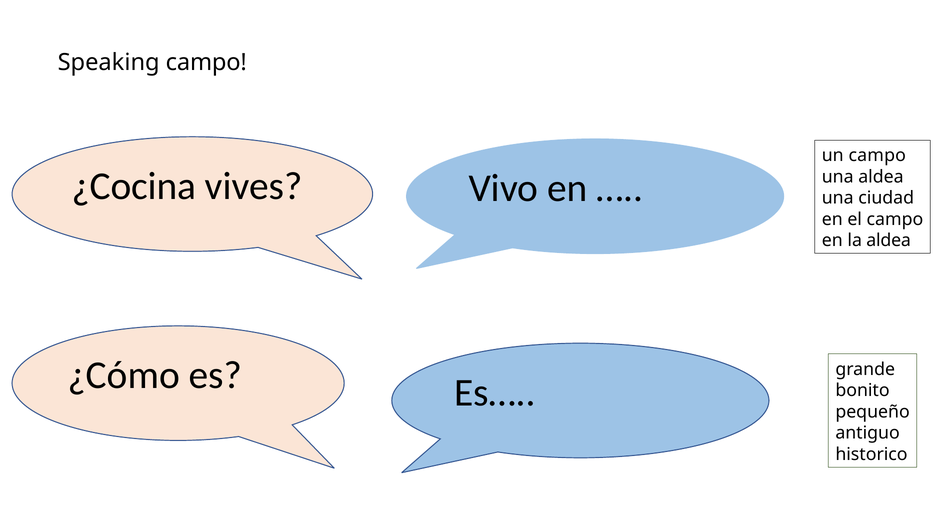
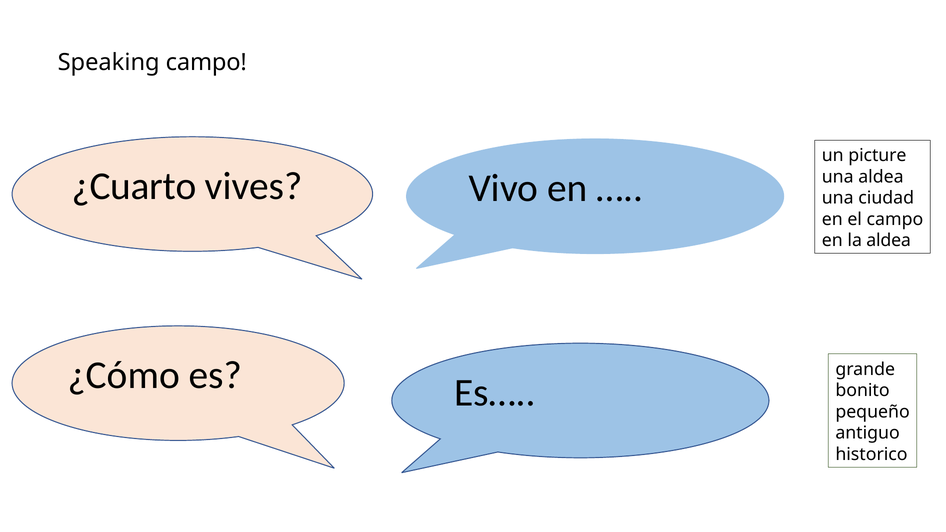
un campo: campo -> picture (877, 155)
¿Cocina: ¿Cocina -> ¿Cuarto (134, 186)
